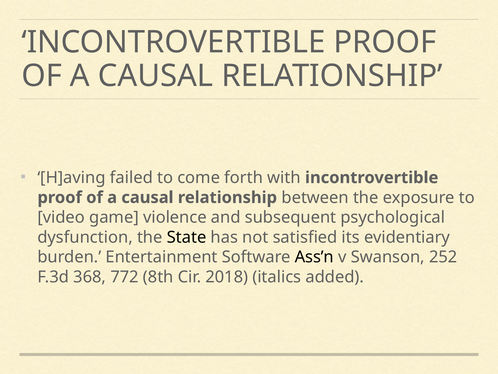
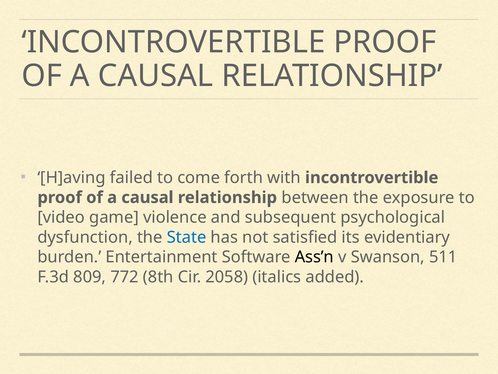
State colour: black -> blue (187, 237)
252: 252 -> 511 (443, 257)
368: 368 -> 809 (90, 277)
2018: 2018 -> 2058 (227, 277)
